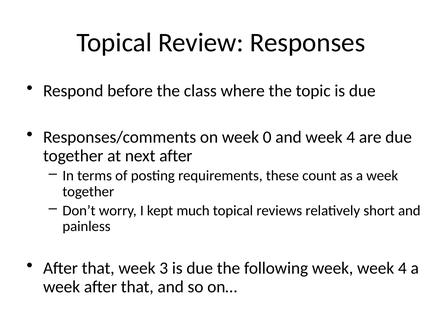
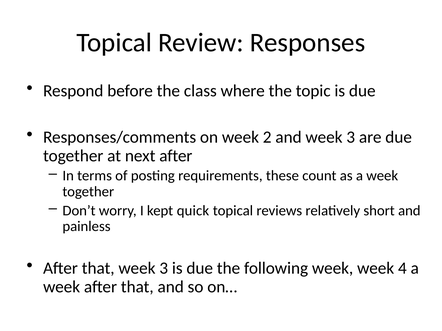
0: 0 -> 2 (267, 137)
and week 4: 4 -> 3 (351, 137)
much: much -> quick (193, 211)
